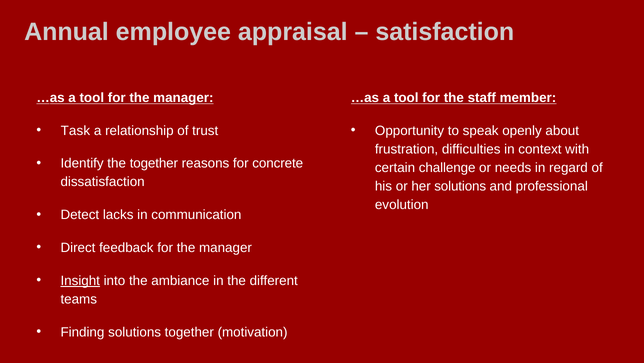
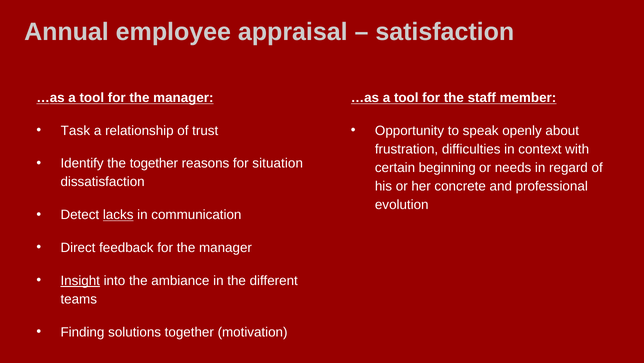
concrete: concrete -> situation (278, 163)
challenge: challenge -> beginning (447, 167)
her solutions: solutions -> concrete (460, 186)
lacks underline: none -> present (118, 214)
